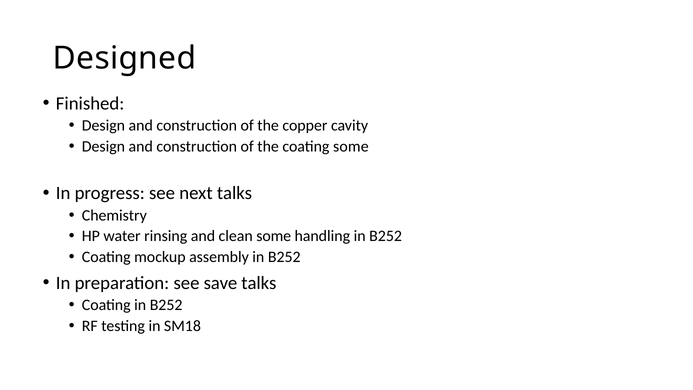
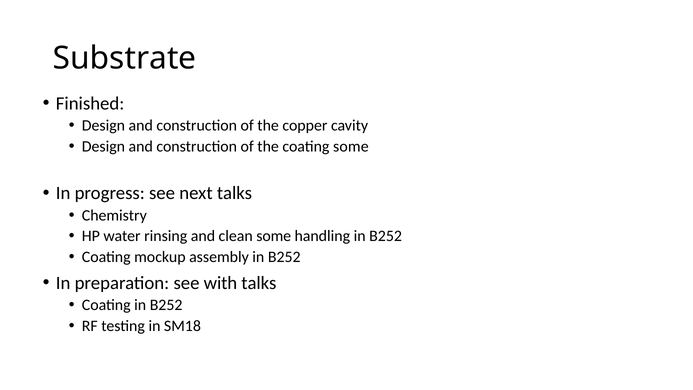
Designed: Designed -> Substrate (125, 58)
save: save -> with (220, 283)
